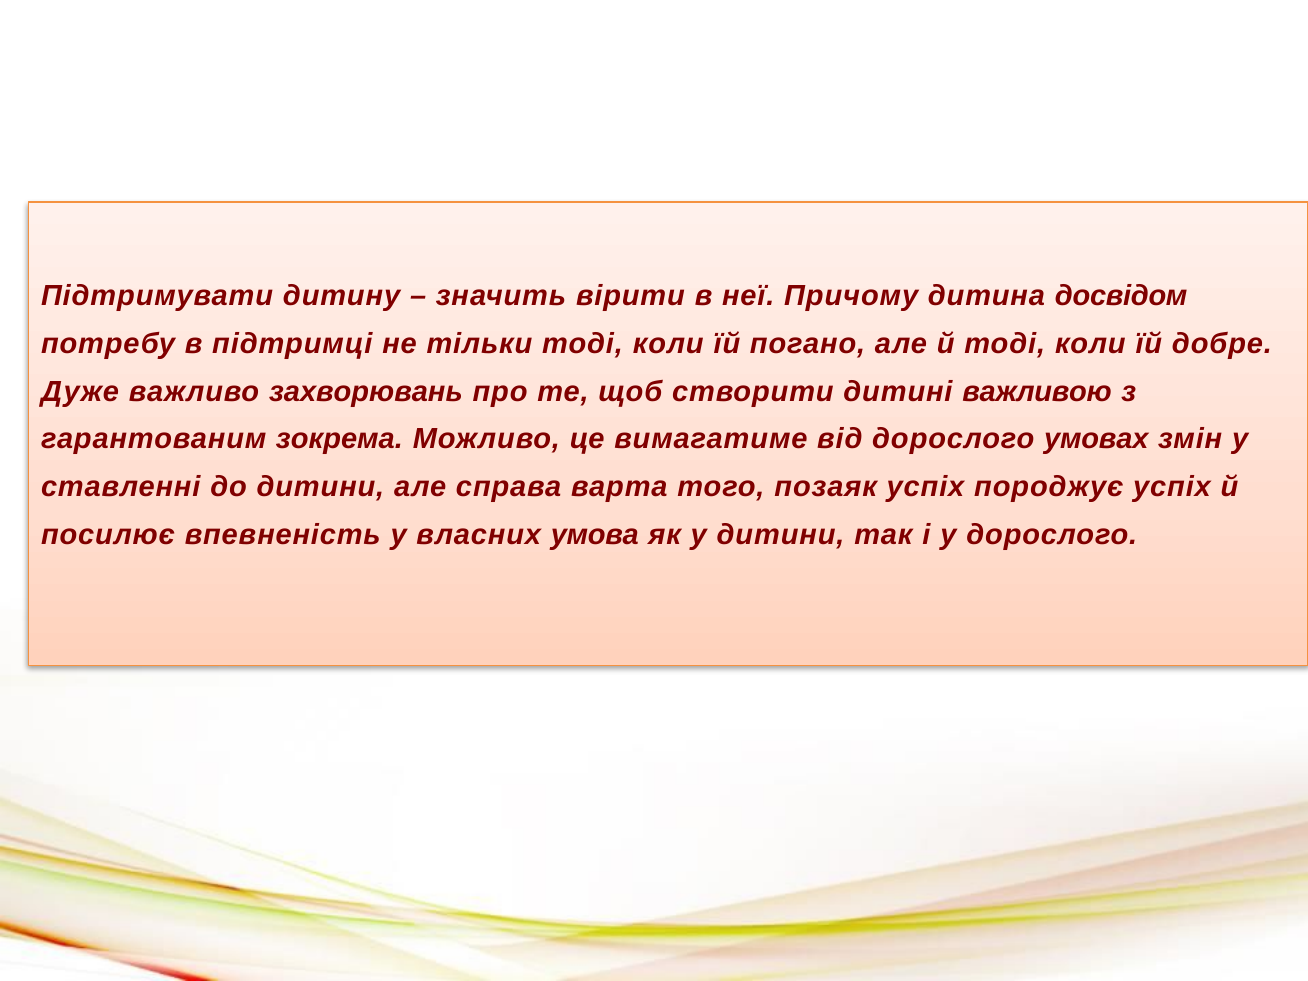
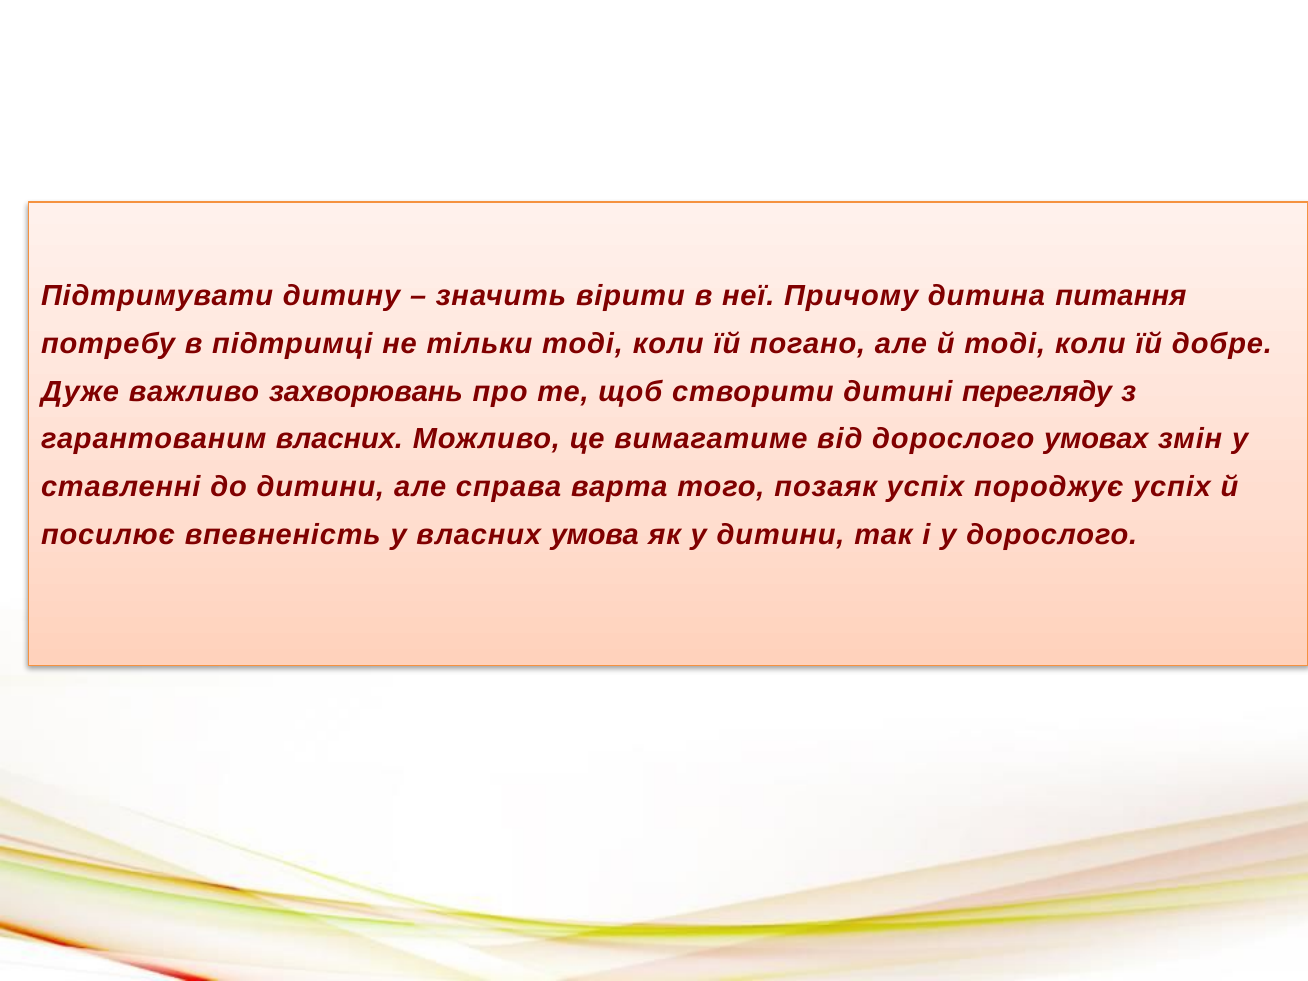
досвідом: досвідом -> питання (1121, 296)
важливою: важливою -> перегляду (1037, 392)
гарантованим зокрема: зокрема -> власних (339, 439)
